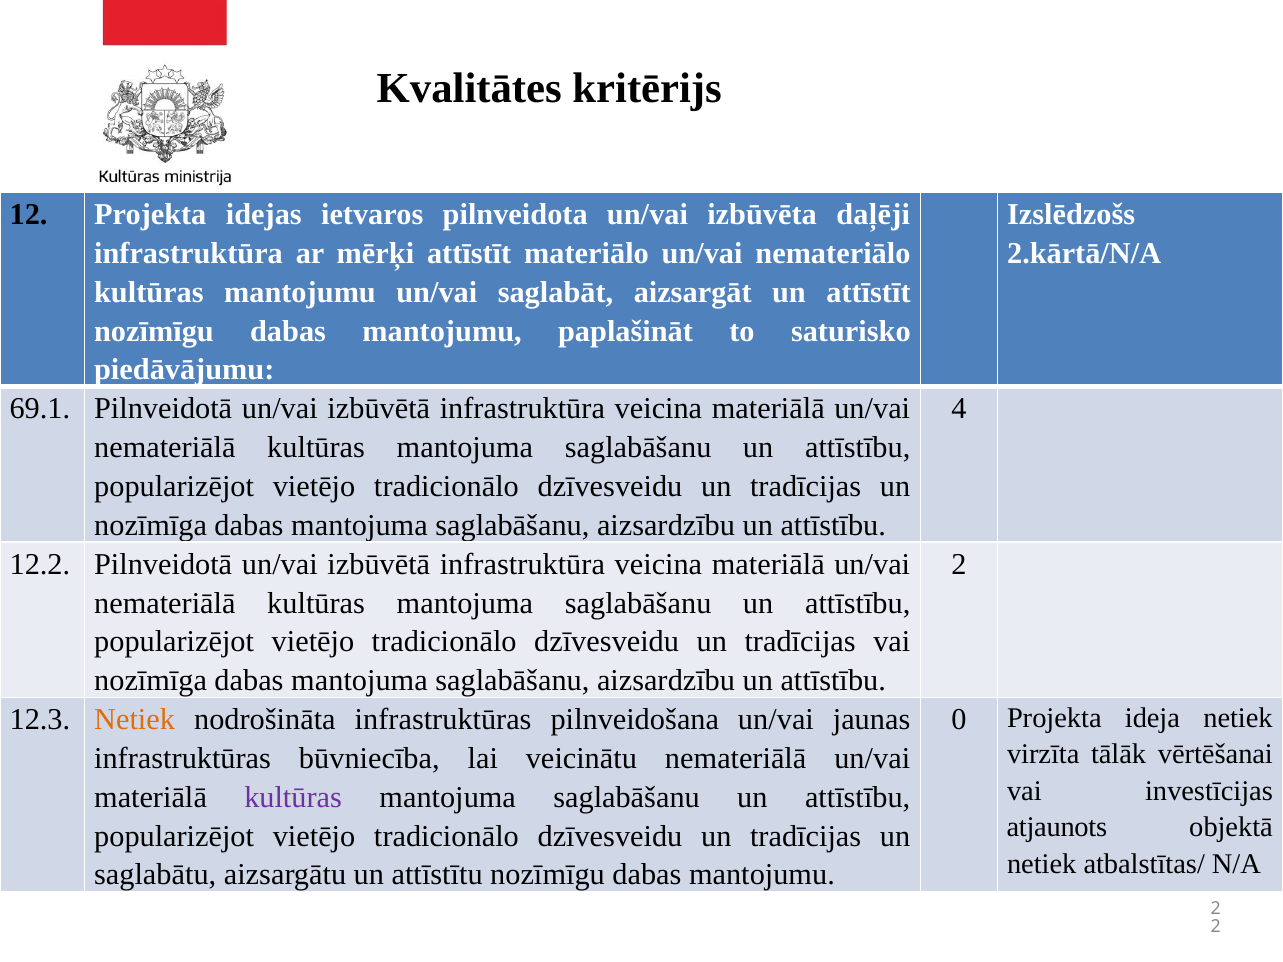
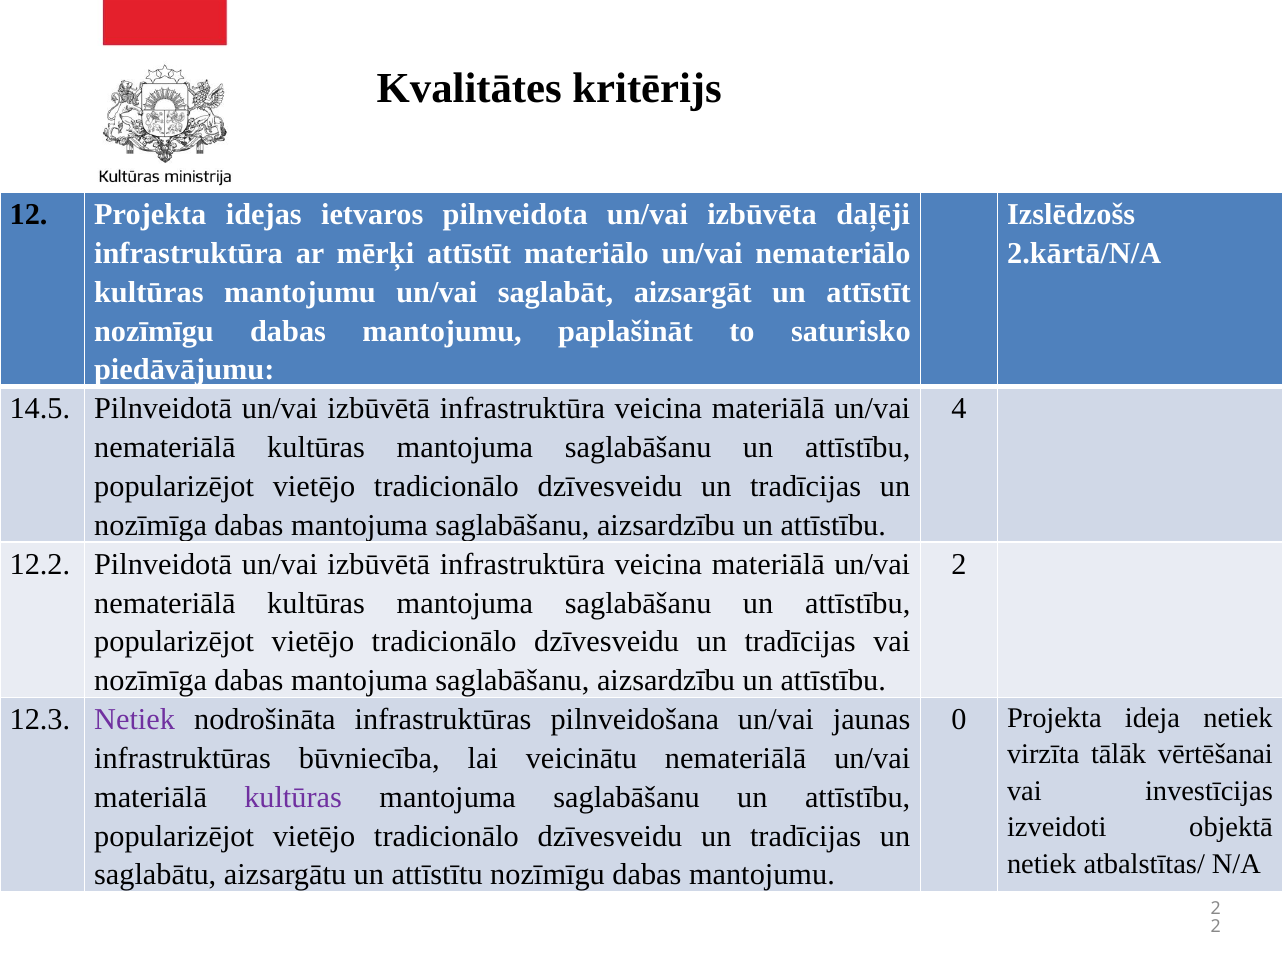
69.1: 69.1 -> 14.5 (40, 409)
Netiek colour: orange -> purple (135, 720)
atjaunots: atjaunots -> izveidoti (1057, 828)
